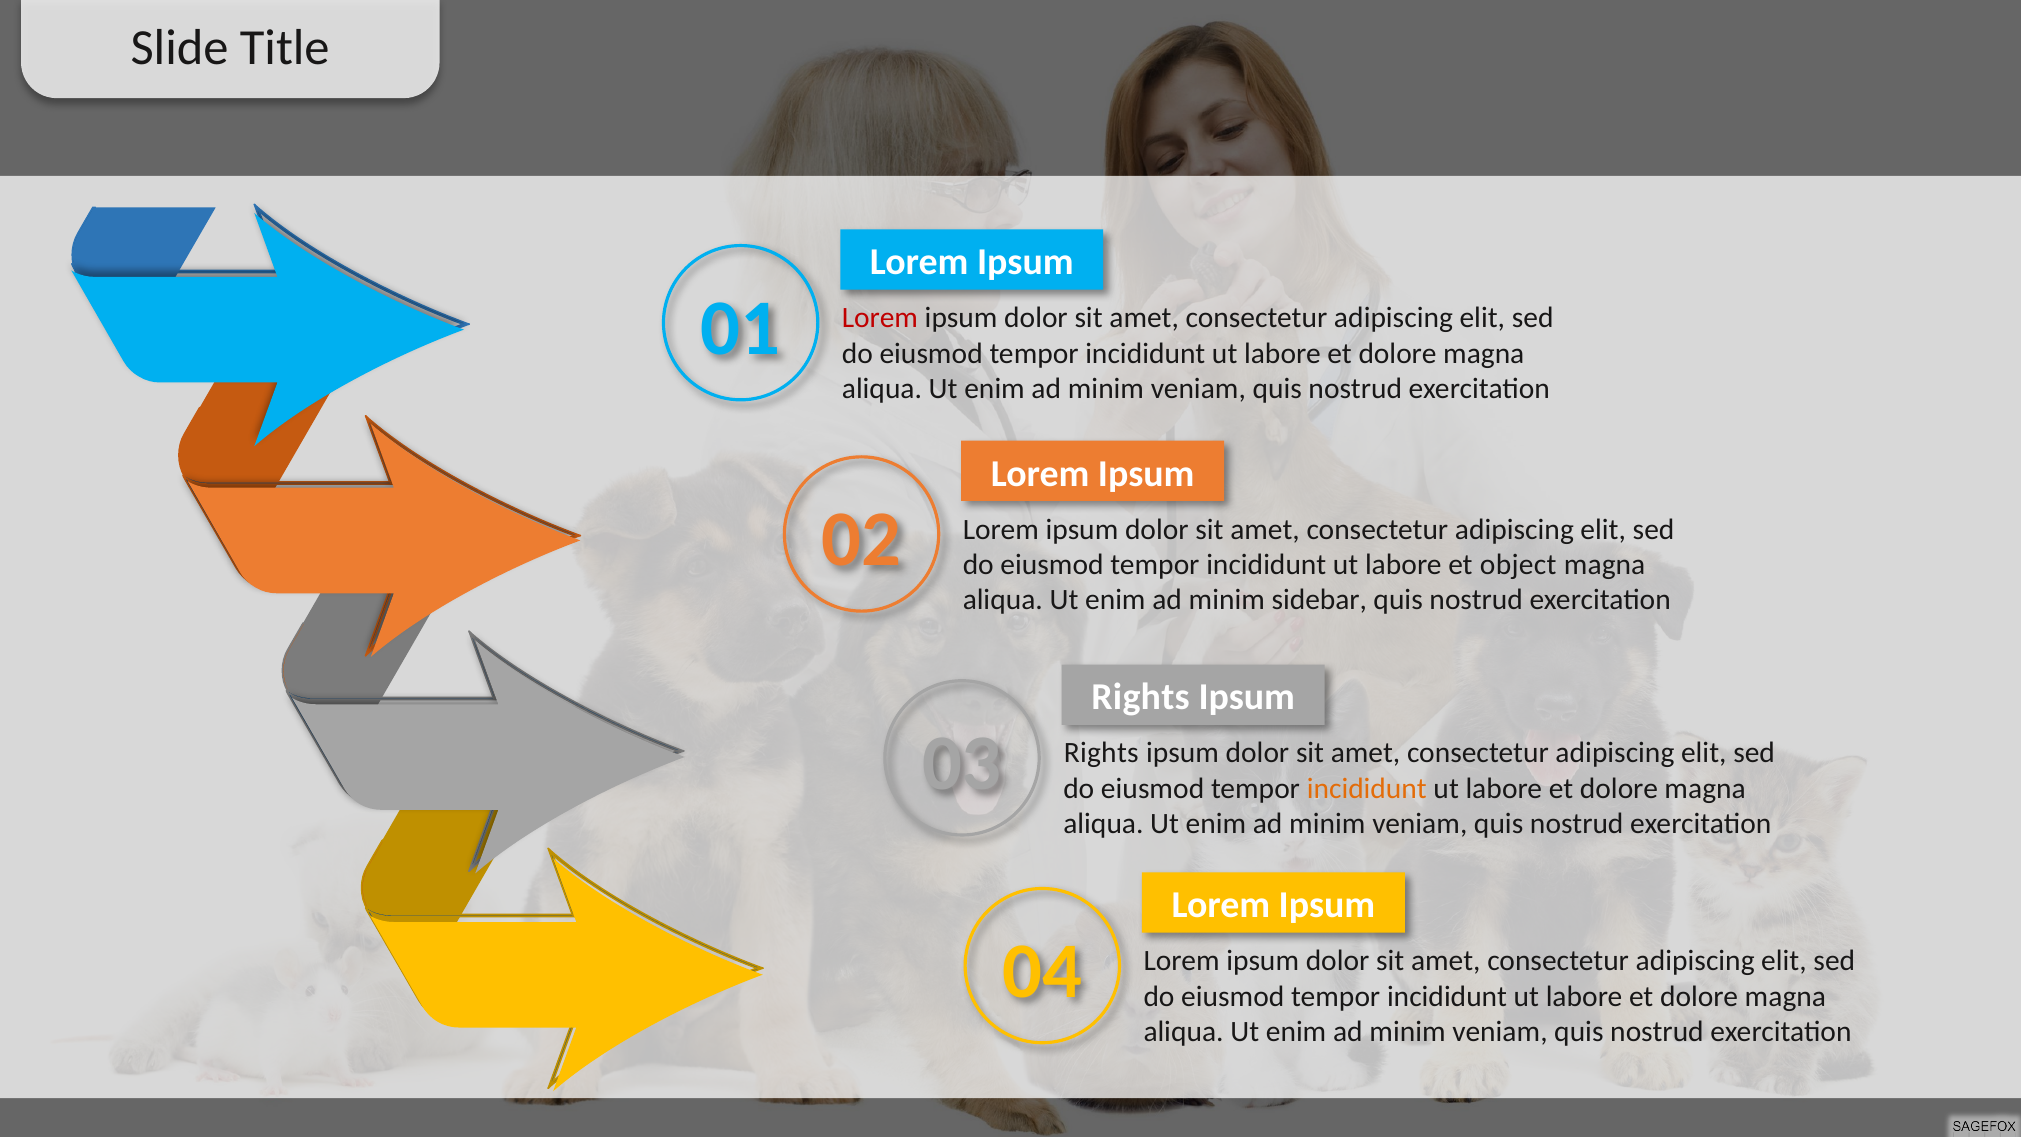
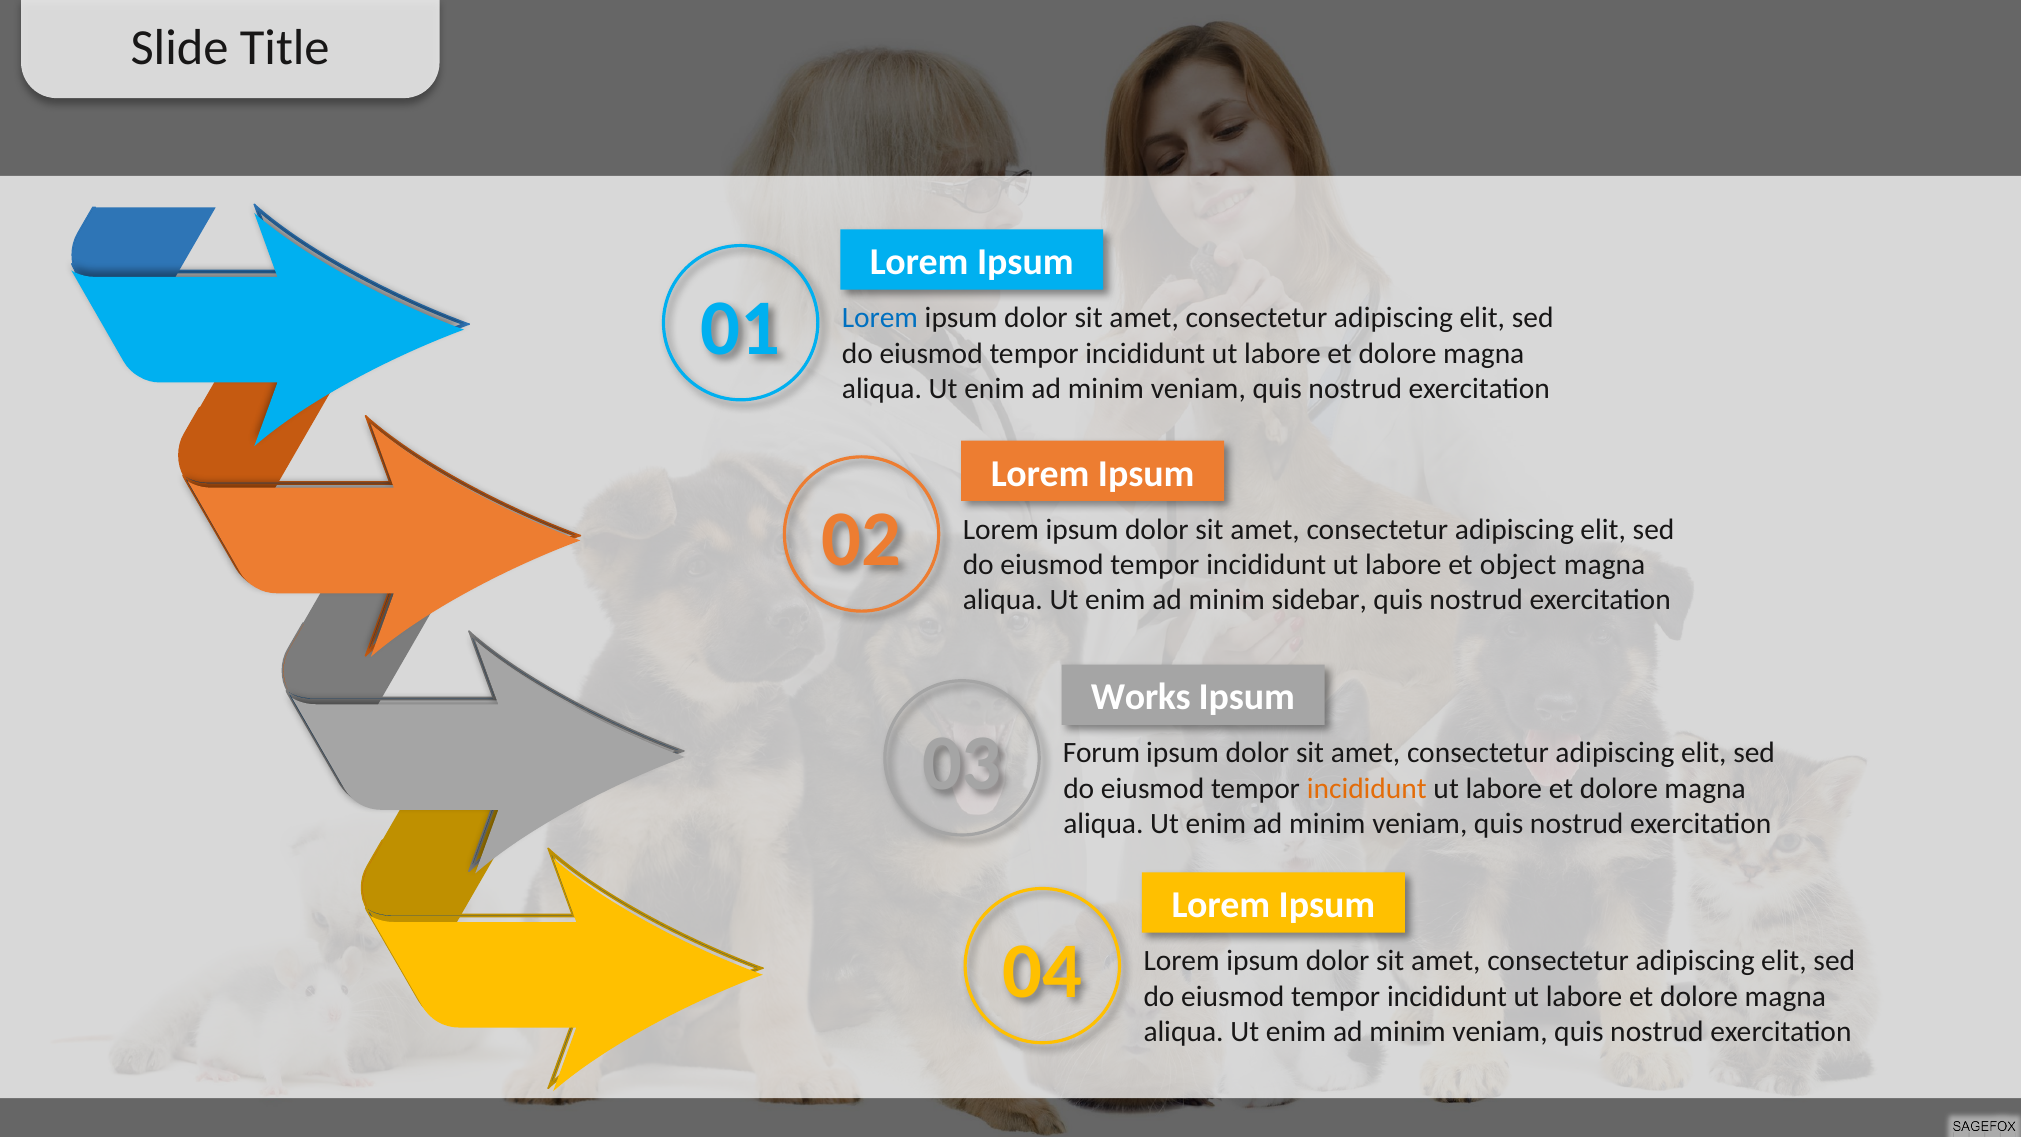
Lorem colour: red -> blue (880, 318)
Rights: Rights -> Works (1141, 697)
03 Rights: Rights -> Forum (1102, 753)
